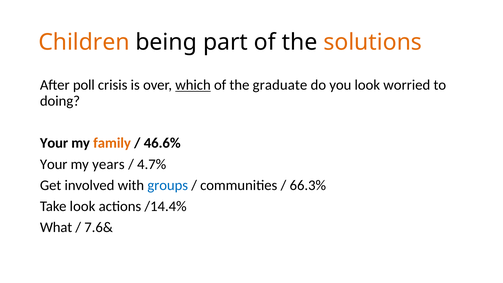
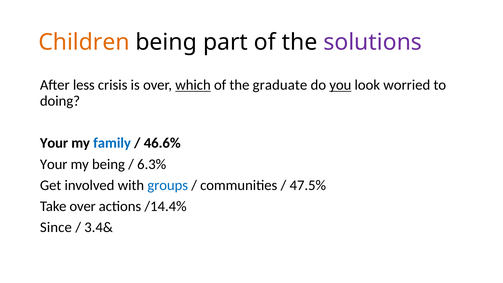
solutions colour: orange -> purple (373, 42)
poll: poll -> less (84, 85)
you underline: none -> present (340, 85)
family colour: orange -> blue (112, 143)
my years: years -> being (108, 164)
4.7%: 4.7% -> 6.3% (152, 164)
66.3%: 66.3% -> 47.5% (308, 185)
Take look: look -> over (83, 206)
What: What -> Since (56, 227)
7.6&: 7.6& -> 3.4& (99, 227)
